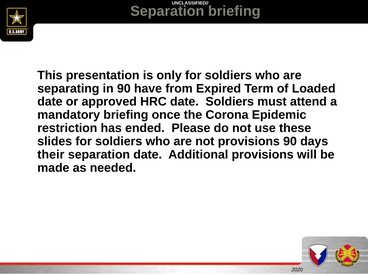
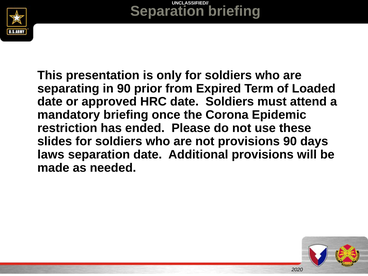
have: have -> prior (148, 88)
their: their -> laws (51, 155)
